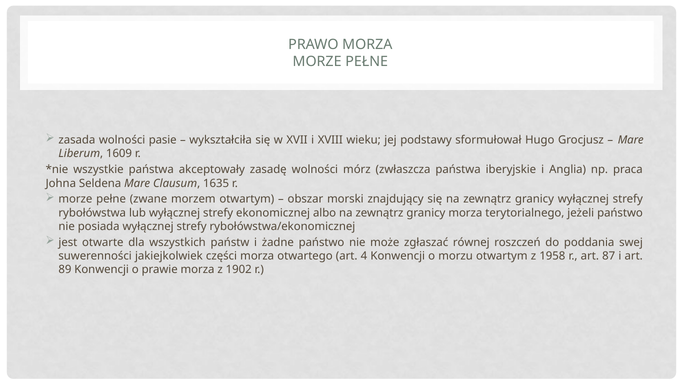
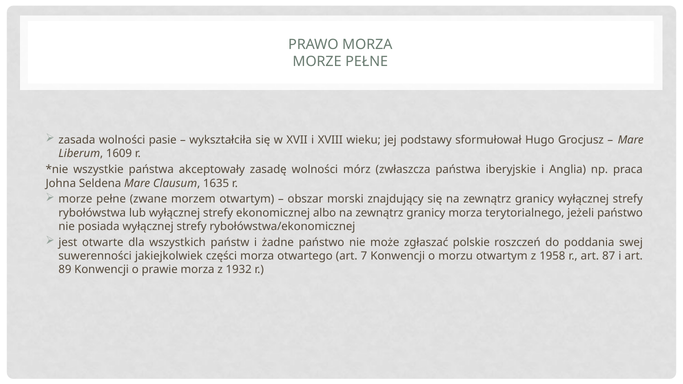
równej: równej -> polskie (471, 242)
4: 4 -> 7 (364, 256)
1902: 1902 -> 1932 (239, 270)
